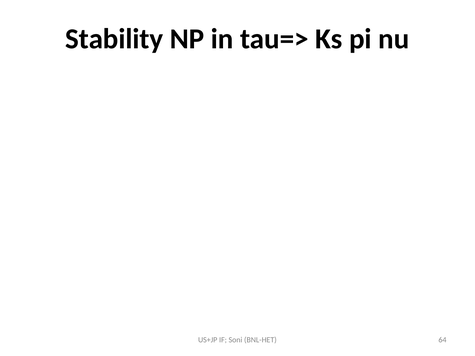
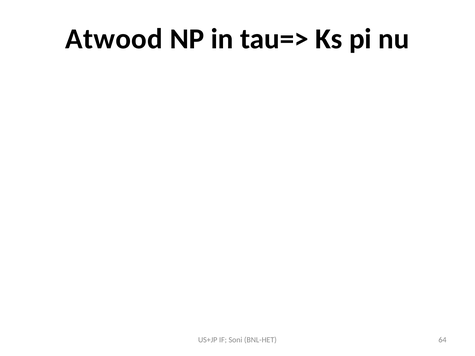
Stability: Stability -> Atwood (114, 39)
